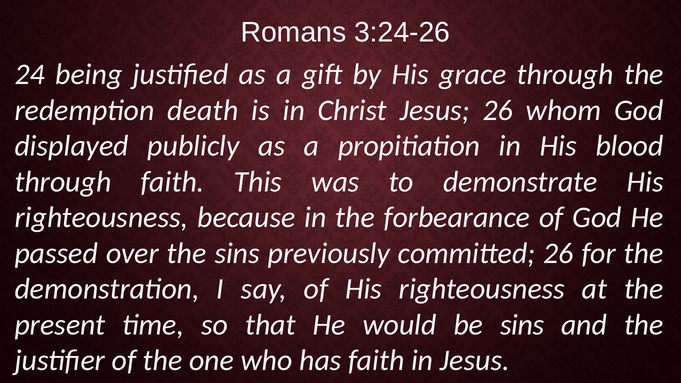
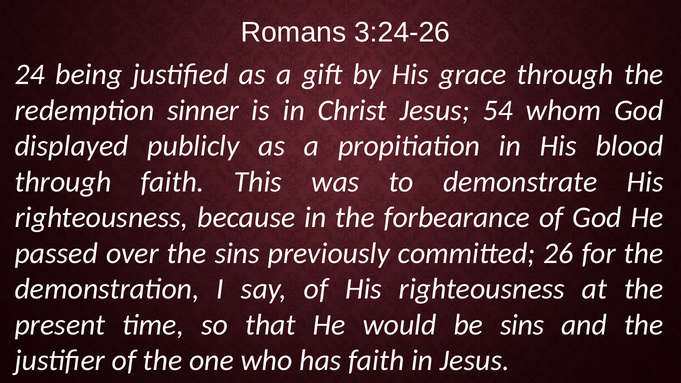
death: death -> sinner (203, 110)
Jesus 26: 26 -> 54 (498, 110)
